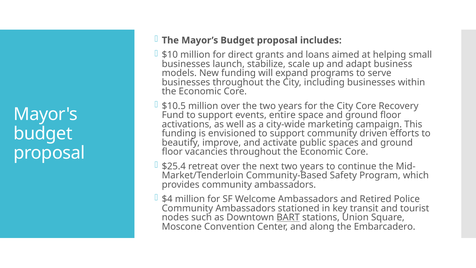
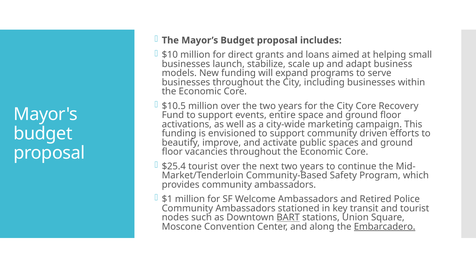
$25.4 retreat: retreat -> tourist (203, 166)
$4: $4 -> $1 (167, 199)
Embarcadero underline: none -> present (385, 226)
